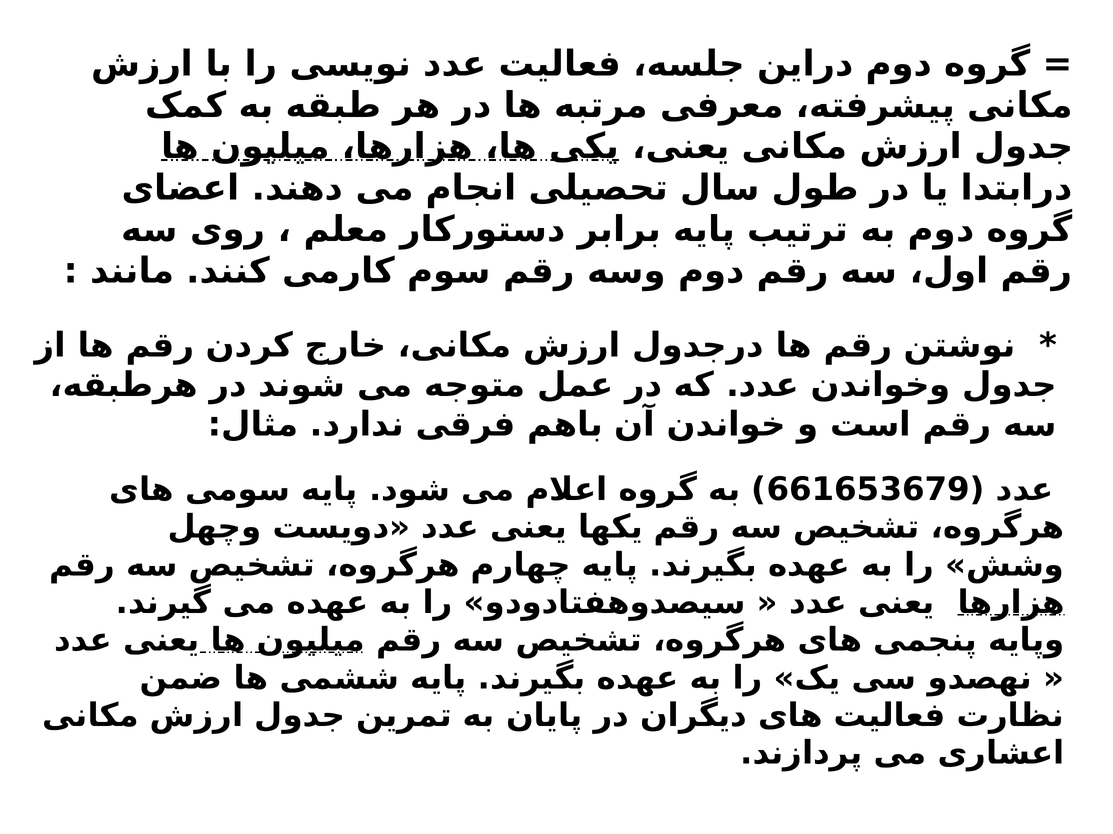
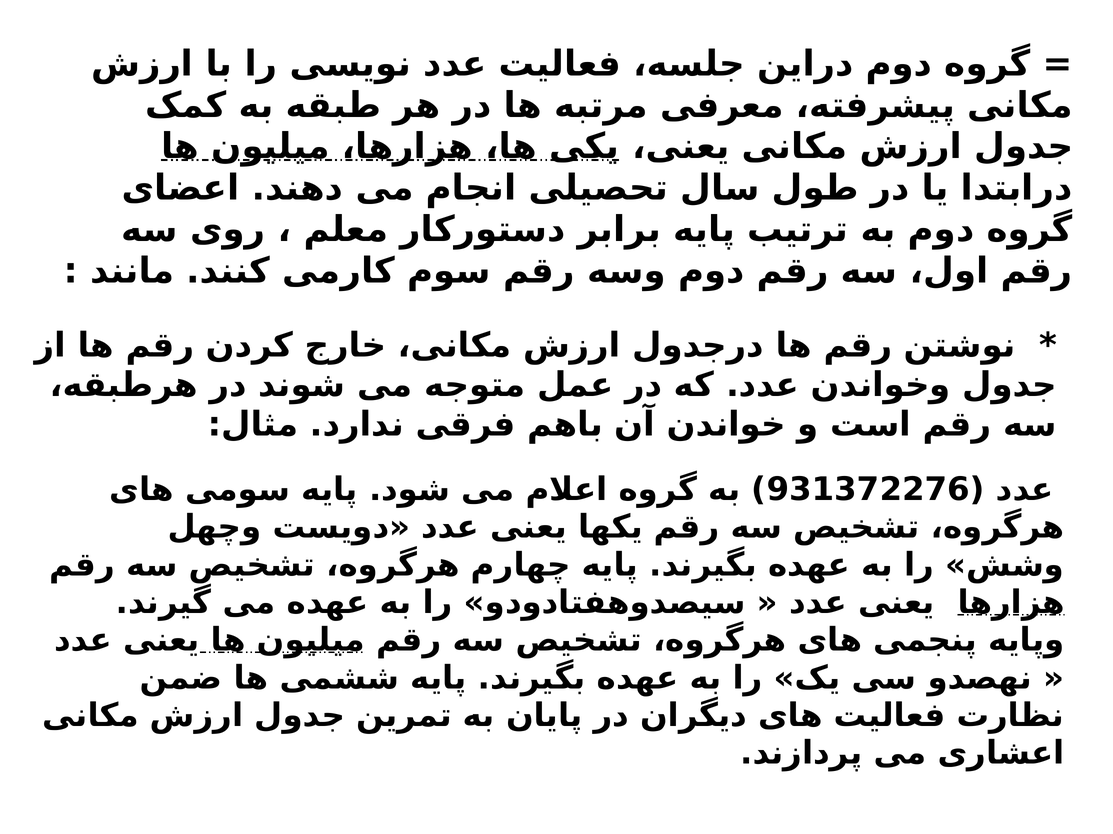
661653679: 661653679 -> 931372276 (868, 490)
